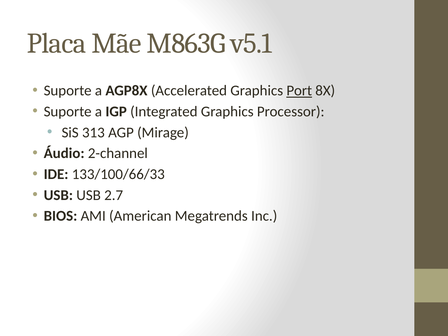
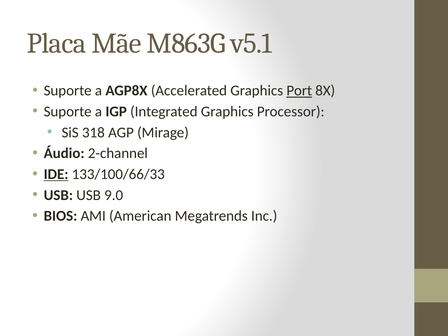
313: 313 -> 318 (93, 132)
IDE underline: none -> present (56, 174)
2.7: 2.7 -> 9.0 (114, 195)
